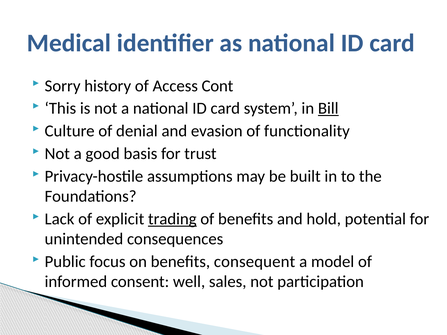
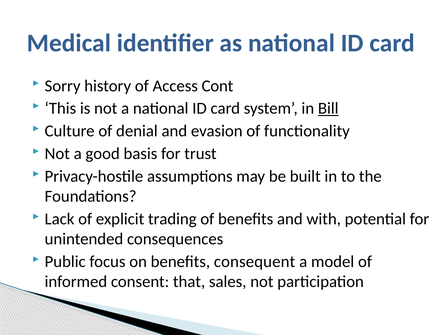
trading underline: present -> none (172, 219)
hold: hold -> with (324, 219)
well: well -> that (189, 282)
